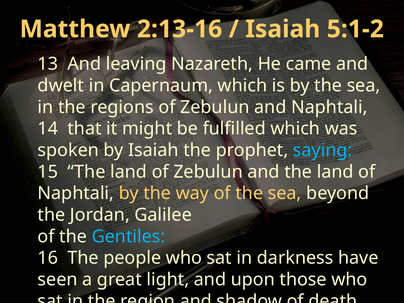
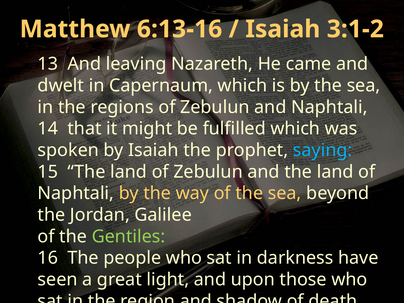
2:13-16: 2:13-16 -> 6:13-16 (180, 29)
5:1-2: 5:1-2 -> 3:1-2 (355, 29)
Gentiles colour: light blue -> light green (128, 236)
